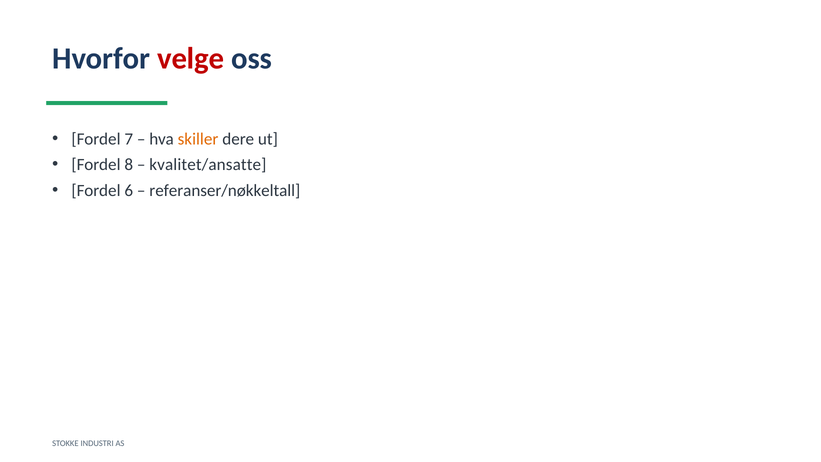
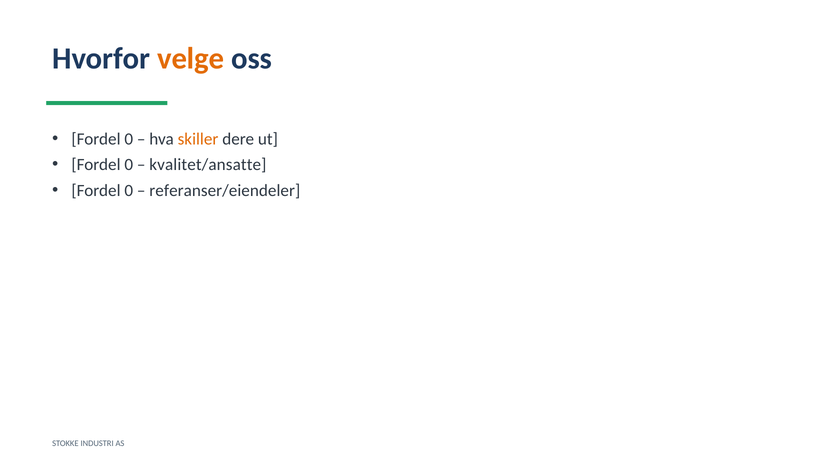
velge colour: red -> orange (191, 59)
7: 7 -> 0 (129, 139)
8: 8 -> 0 (129, 165)
6: 6 -> 0 (129, 190)
referanser/nøkkeltall: referanser/nøkkeltall -> referanser/eiendeler (225, 190)
